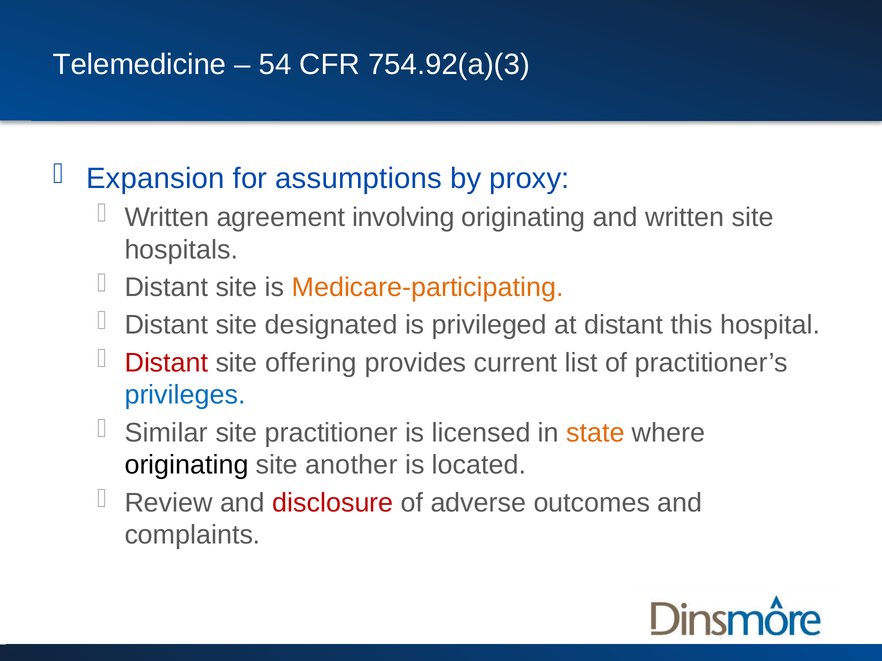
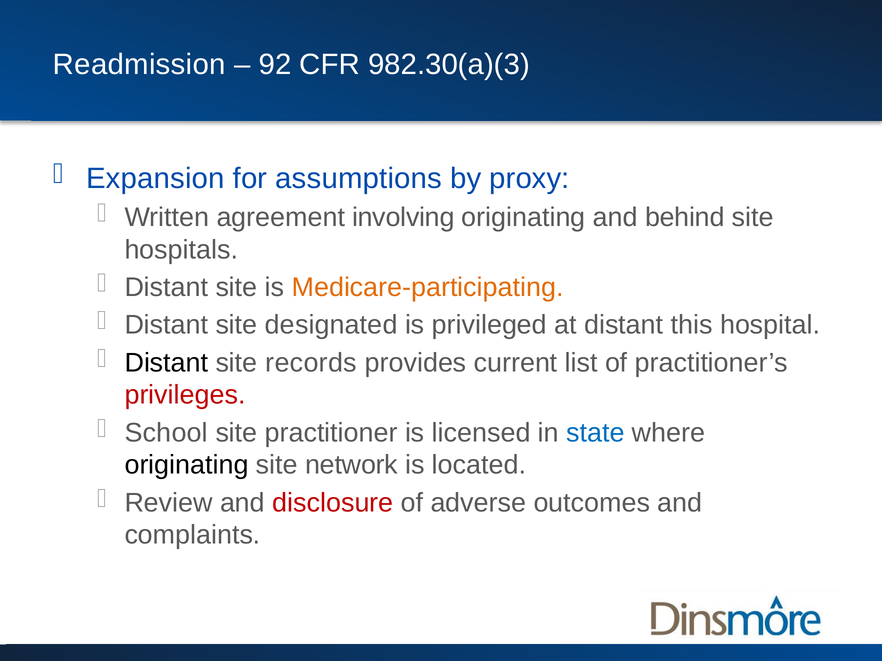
Telemedicine: Telemedicine -> Readmission (139, 65)
54: 54 -> 92 (275, 65)
754.92(a)(3: 754.92(a)(3 -> 982.30(a)(3 (449, 65)
and written: written -> behind (685, 217)
Distant colour: red -> black (166, 363)
offering: offering -> records (311, 363)
privileges colour: blue -> red (185, 395)
Similar: Similar -> School (166, 433)
state colour: orange -> blue (595, 433)
another: another -> network (352, 465)
